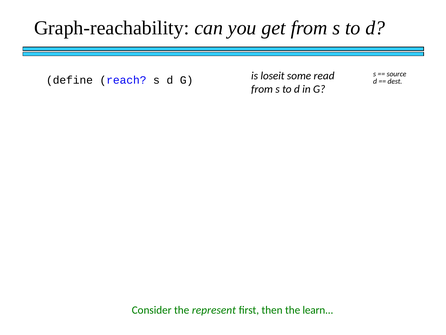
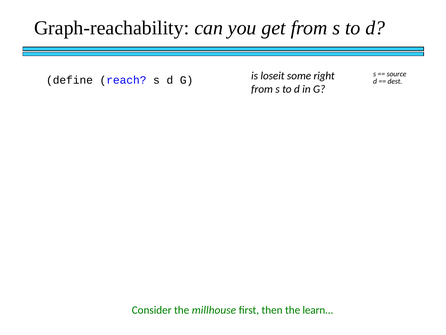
read: read -> right (324, 76)
represent: represent -> millhouse (214, 310)
